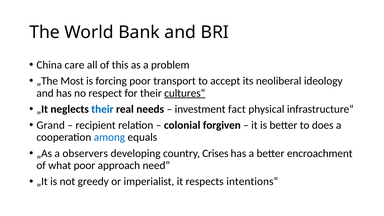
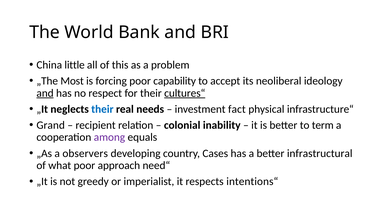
care: care -> little (75, 65)
transport: transport -> capability (175, 81)
and underline: none -> present (45, 93)
forgiven: forgiven -> inability (222, 125)
does: does -> term (323, 125)
among colour: blue -> purple (109, 137)
Crises: Crises -> Cases (215, 153)
encroachment: encroachment -> infrastructural (320, 153)
